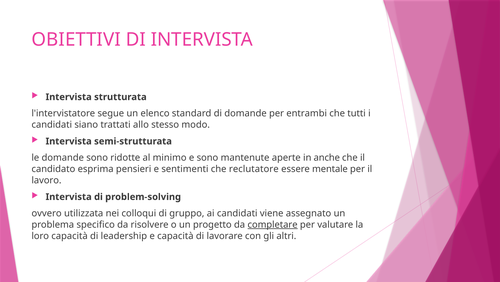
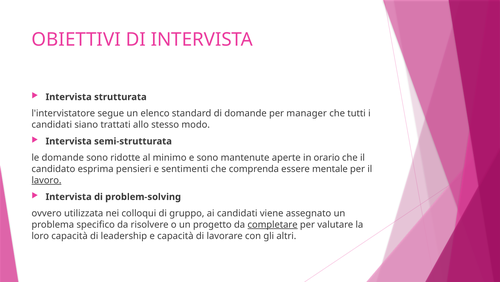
entrambi: entrambi -> manager (307, 113)
anche: anche -> orario (327, 157)
reclutatore: reclutatore -> comprenda (254, 169)
lavoro underline: none -> present (47, 180)
